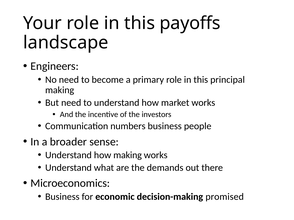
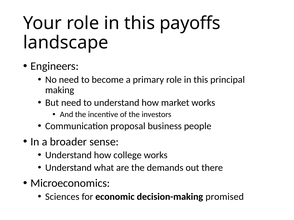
numbers: numbers -> proposal (128, 126)
how making: making -> college (128, 155)
Business: Business -> Sciences (62, 197)
